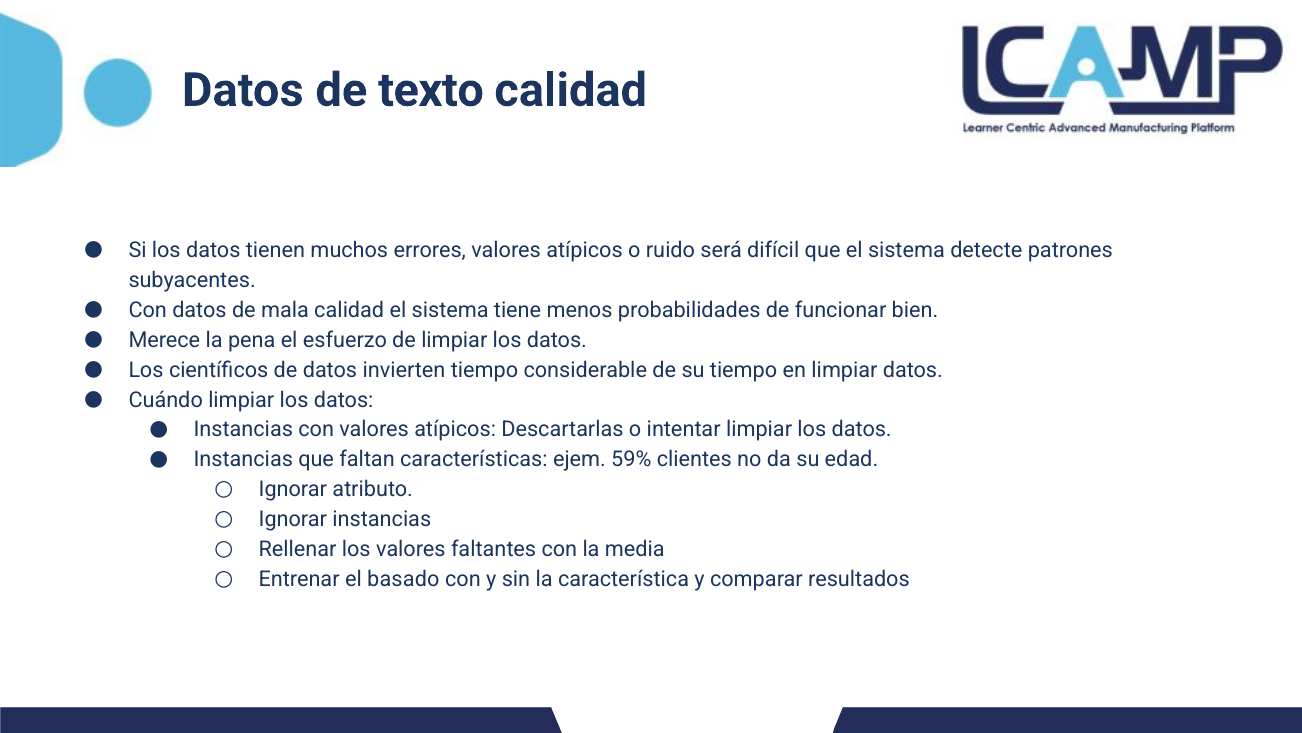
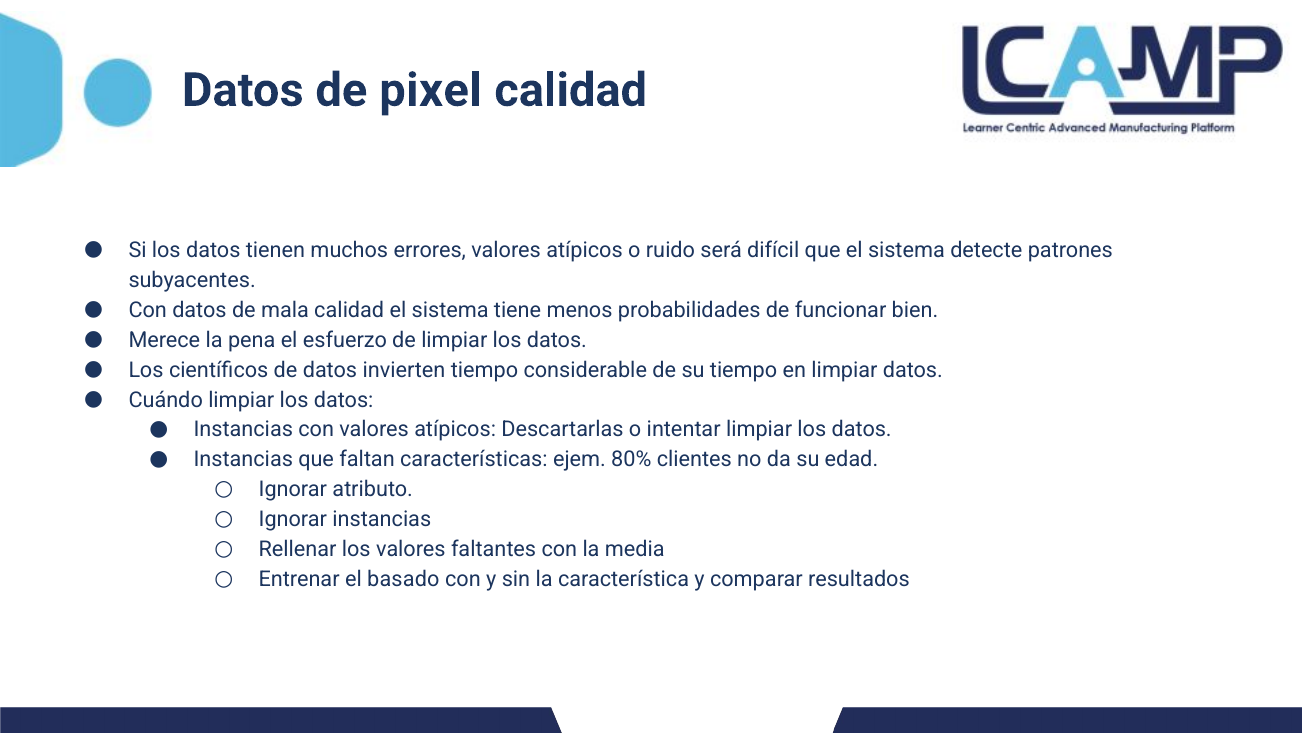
texto: texto -> pixel (431, 90)
59%: 59% -> 80% (631, 459)
